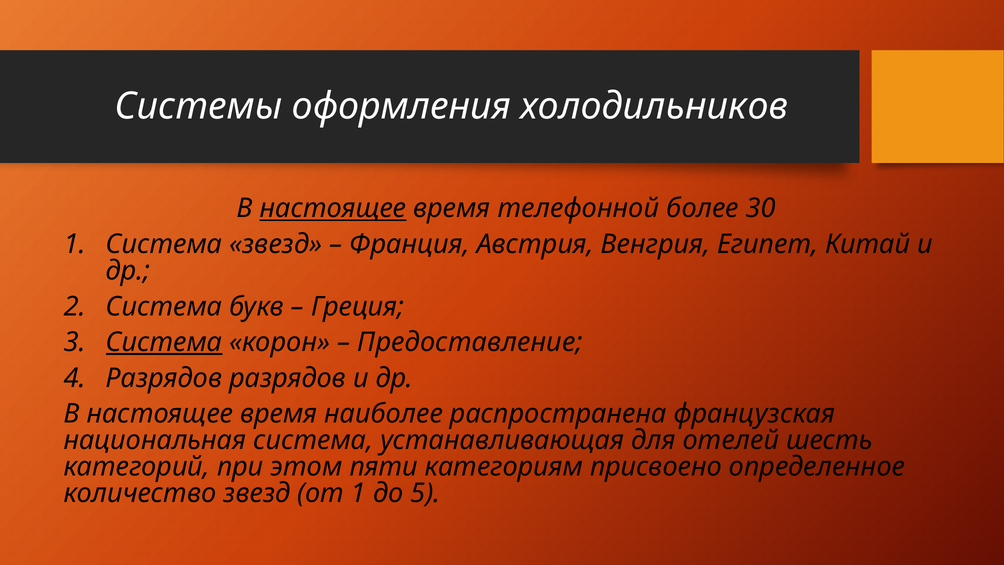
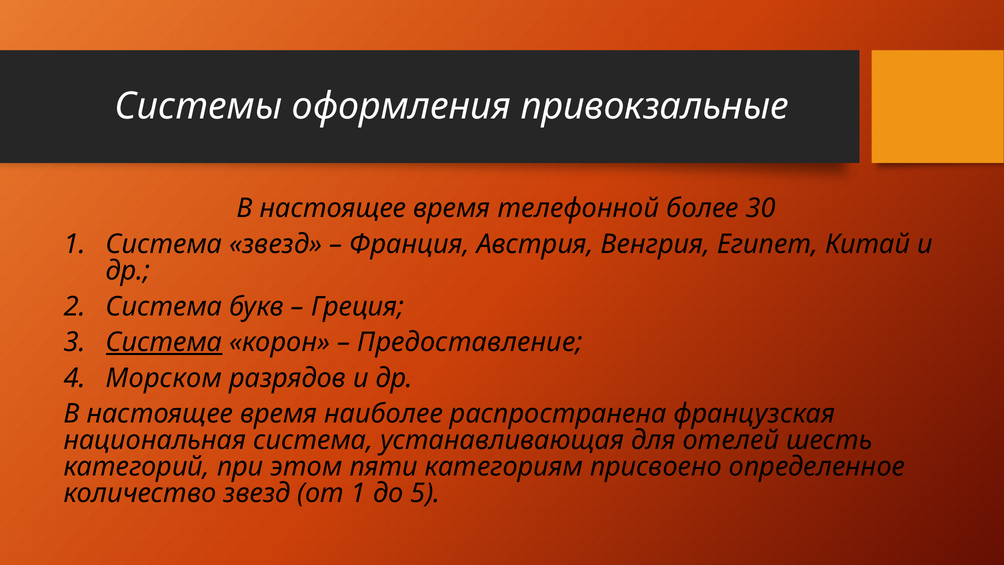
холодильников: холодильников -> привокзальные (655, 106)
настоящее underline: present -> none (333, 208)
Разрядов: Разрядов -> Морском (164, 378)
